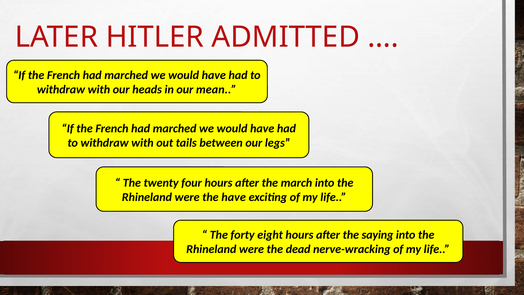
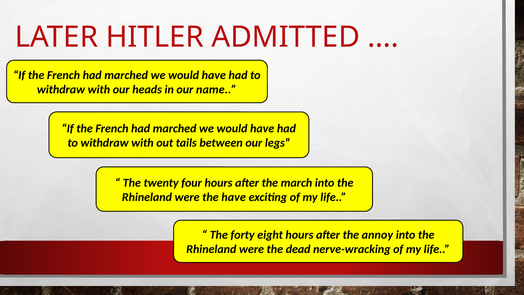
mean: mean -> name (216, 89)
saying: saying -> annoy (377, 235)
